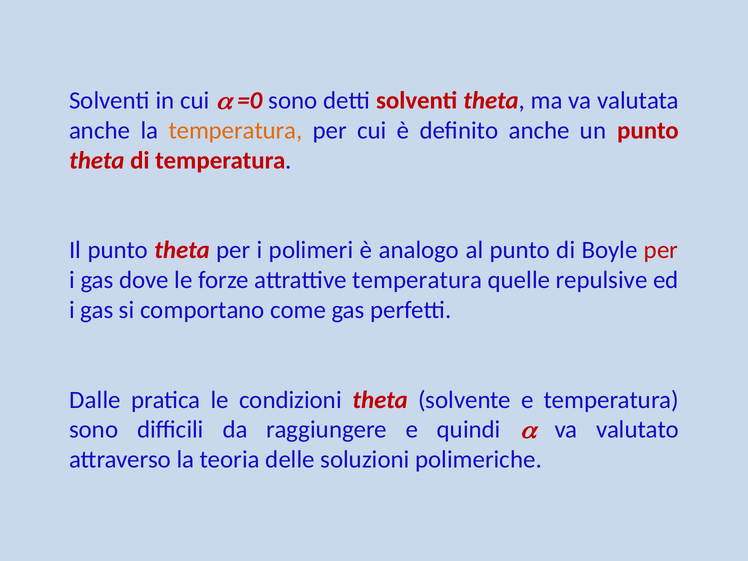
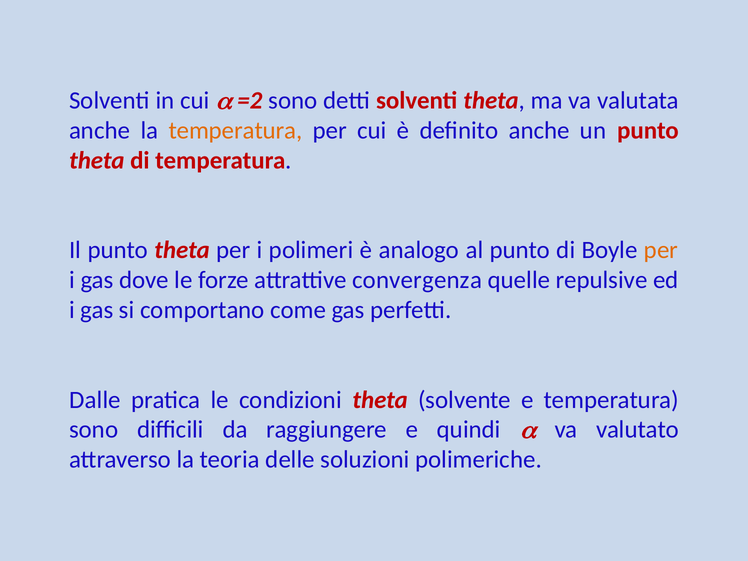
=0: =0 -> =2 (250, 101)
per colour: red -> orange (661, 250)
attrattive temperatura: temperatura -> convergenza (417, 280)
